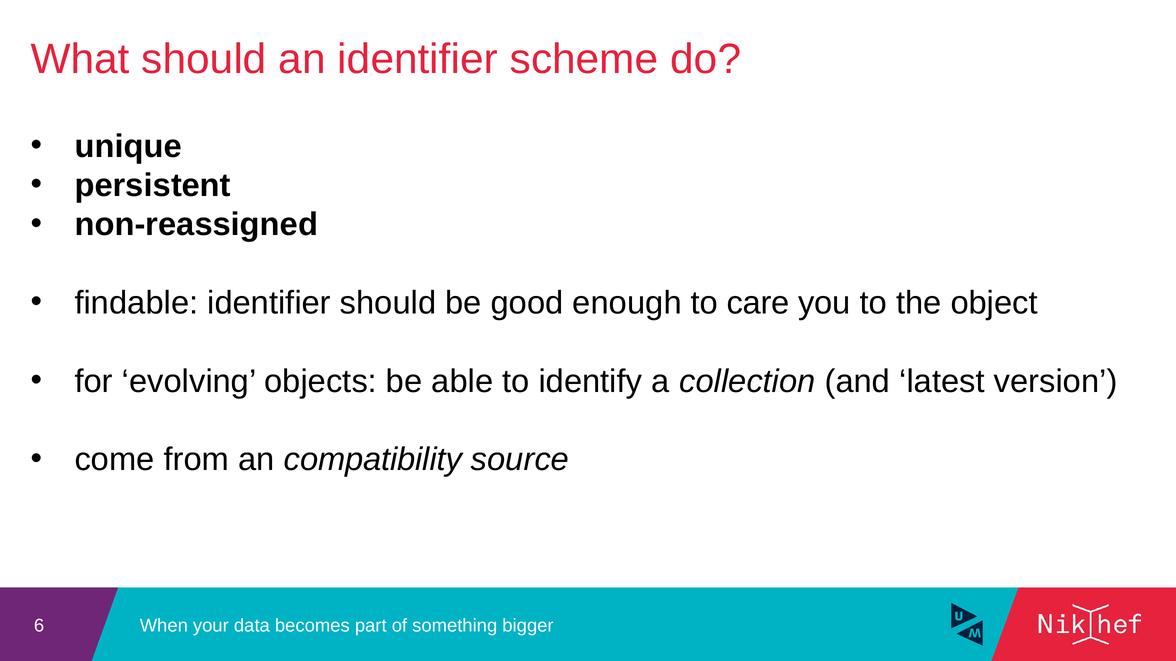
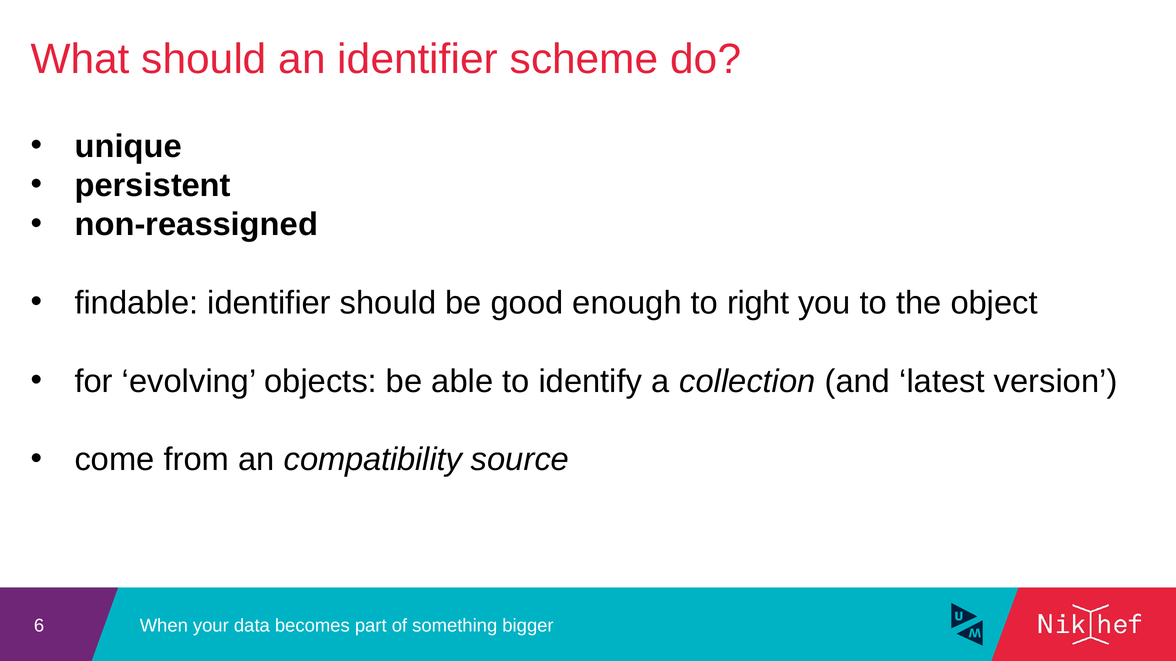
care: care -> right (758, 303)
